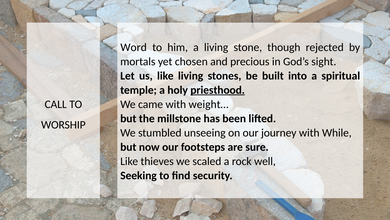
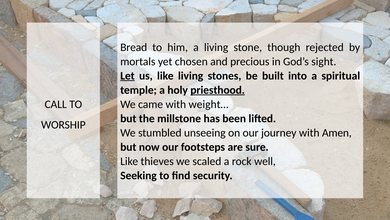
Word: Word -> Bread (134, 47)
Let underline: none -> present (127, 76)
While: While -> Amen (337, 132)
